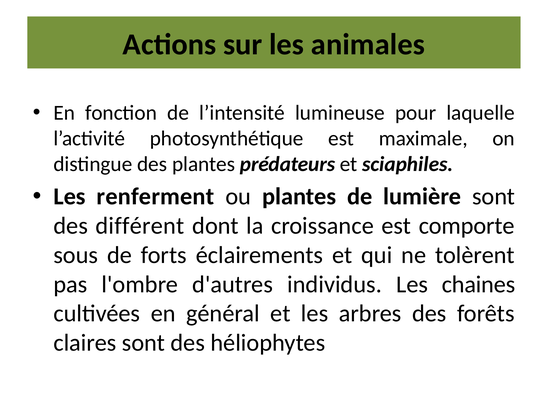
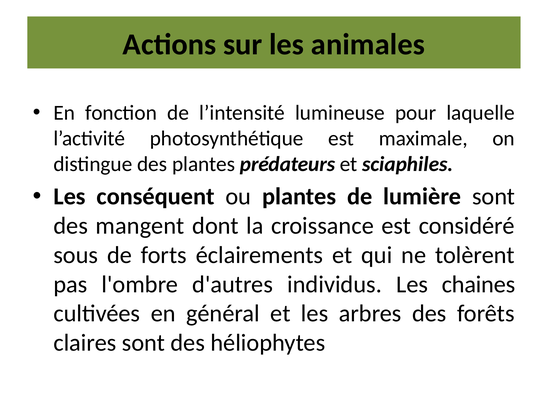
renferment: renferment -> conséquent (156, 197)
différent: différent -> mangent (140, 226)
comporte: comporte -> considéré (467, 226)
